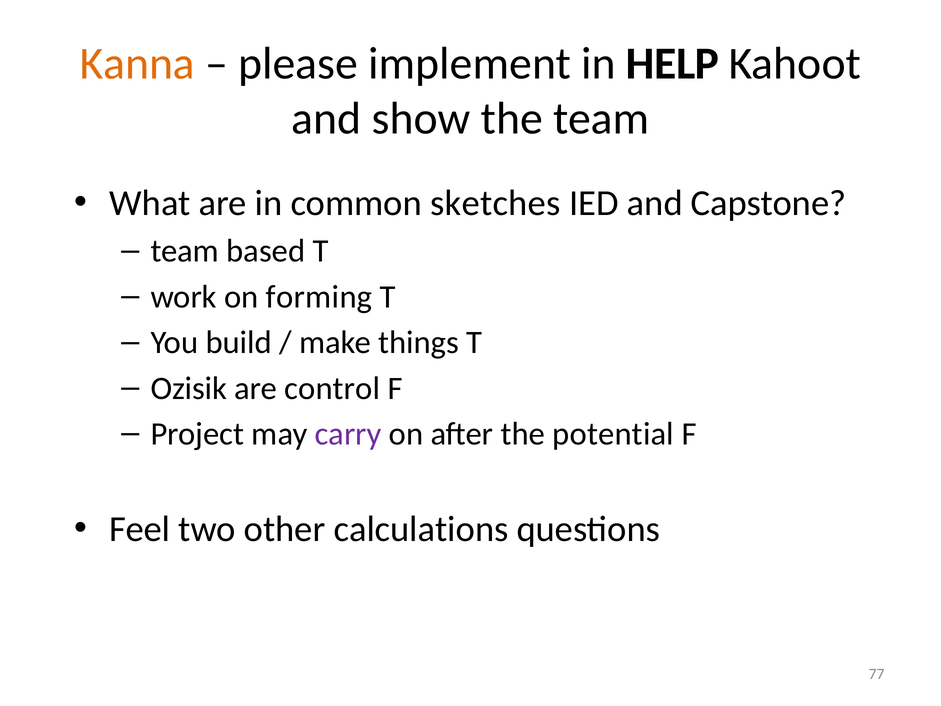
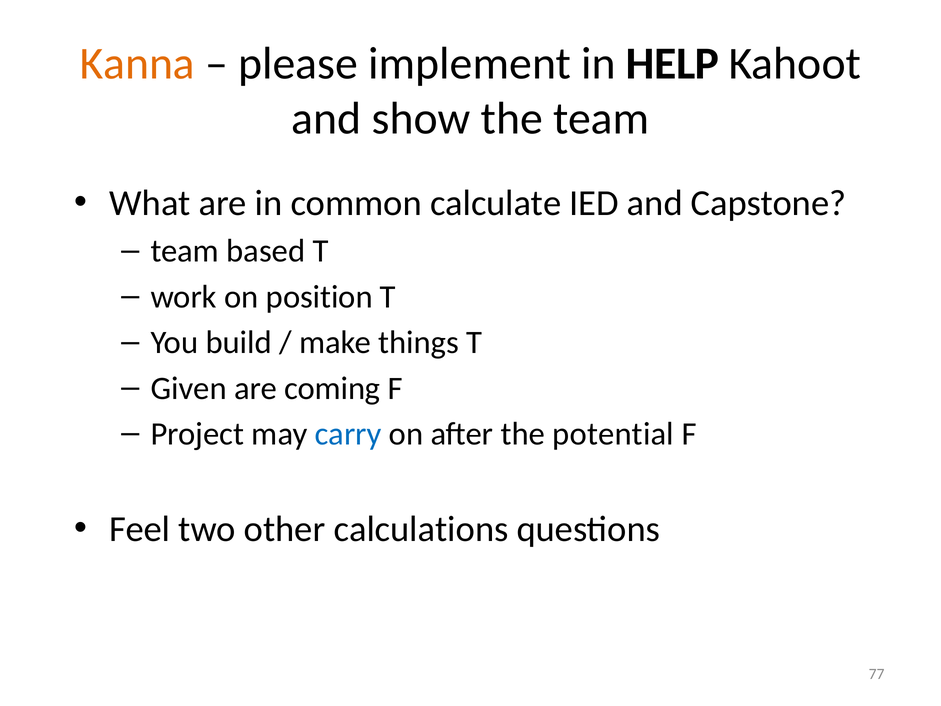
sketches: sketches -> calculate (496, 203)
forming: forming -> position (319, 297)
Ozisik: Ozisik -> Given (189, 388)
control: control -> coming (332, 388)
carry colour: purple -> blue (348, 434)
